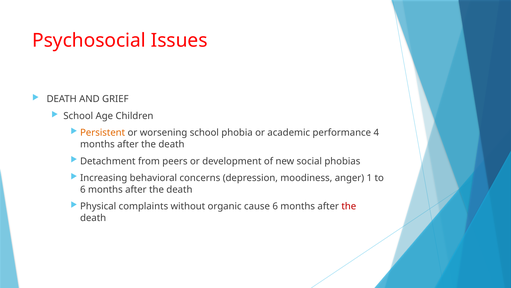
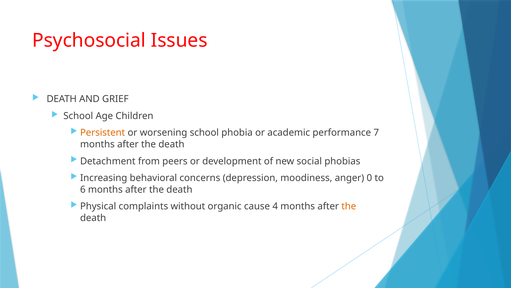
4: 4 -> 7 (376, 133)
1: 1 -> 0 (369, 178)
cause 6: 6 -> 4 (275, 206)
the colour: red -> orange (349, 206)
